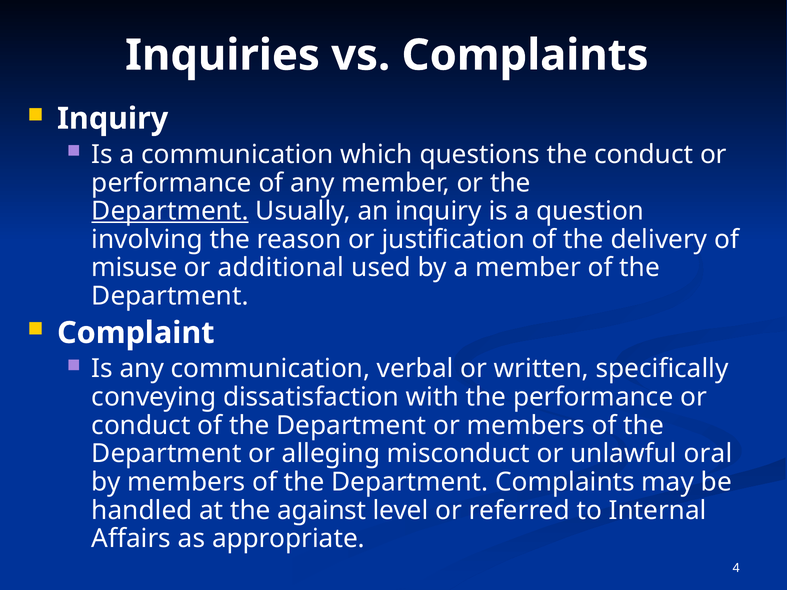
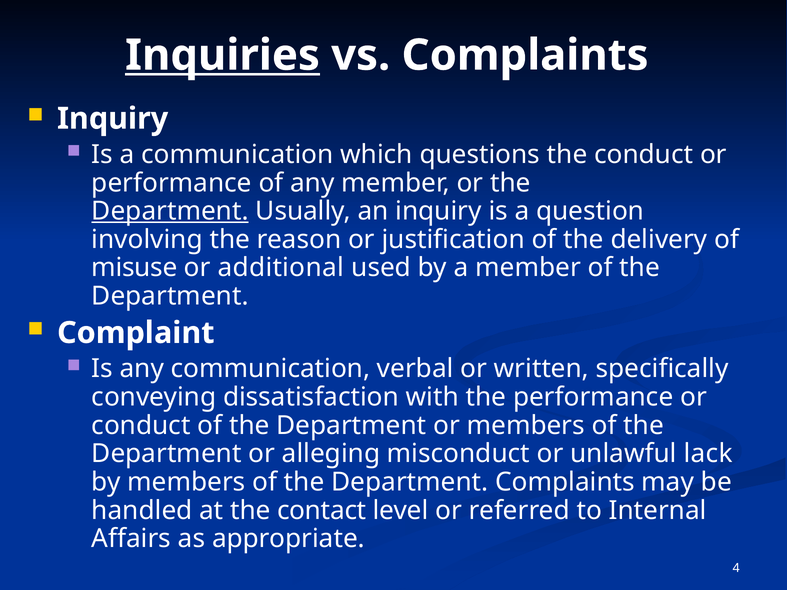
Inquiries underline: none -> present (222, 55)
oral: oral -> lack (708, 454)
against: against -> contact (322, 511)
